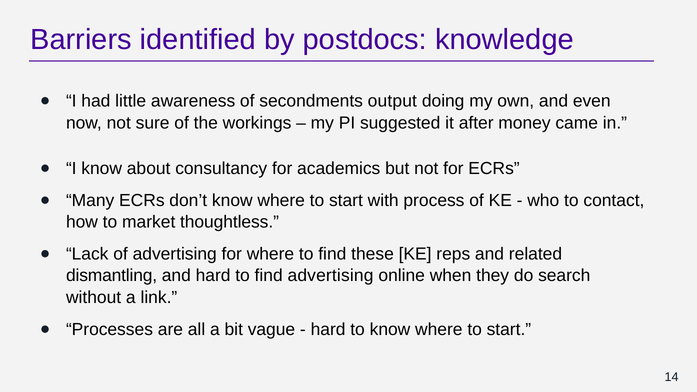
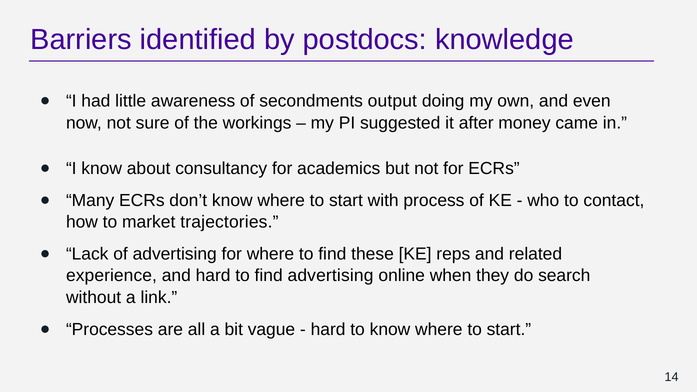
thoughtless: thoughtless -> trajectories (229, 222)
dismantling: dismantling -> experience (111, 276)
